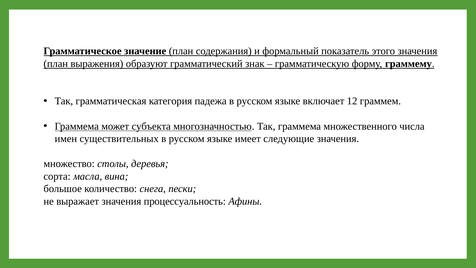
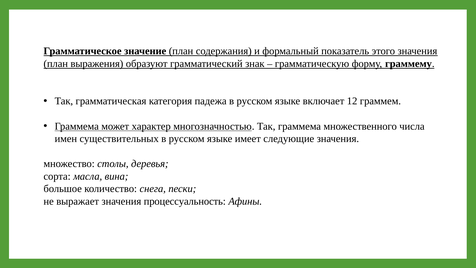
субъекта: субъекта -> характер (151, 126)
